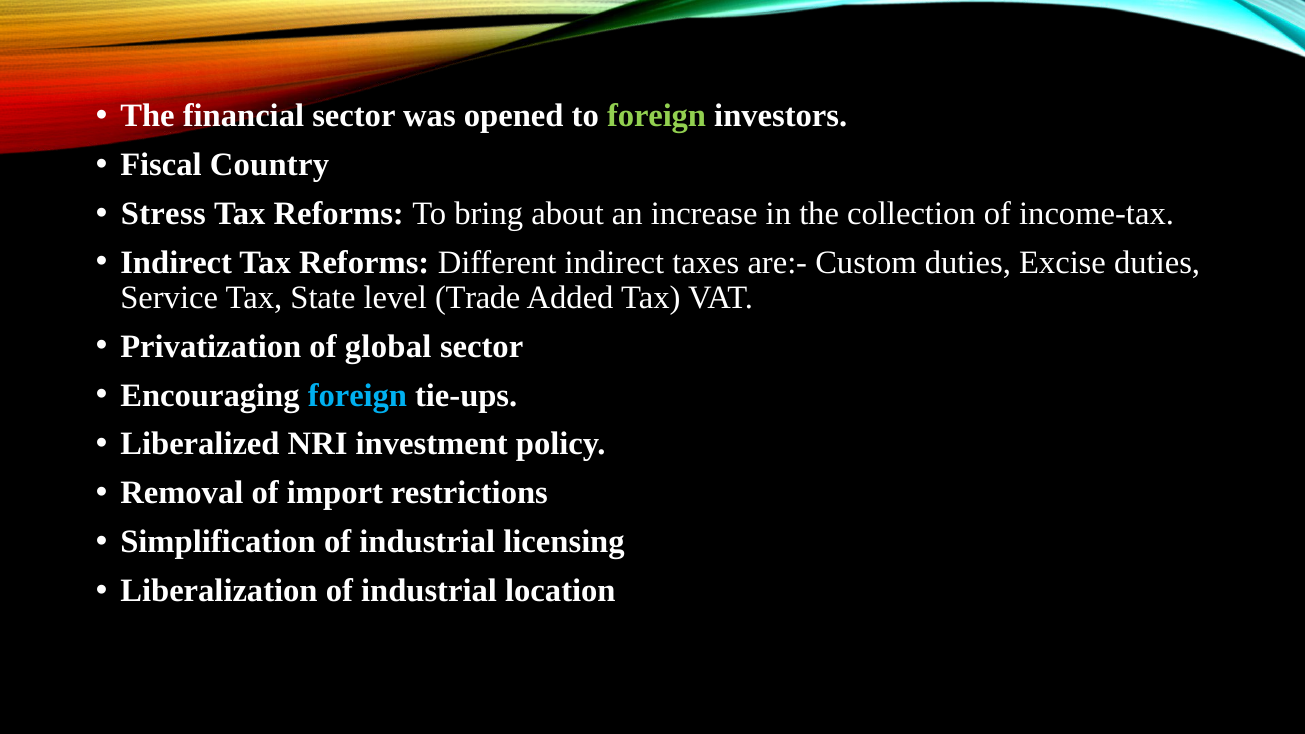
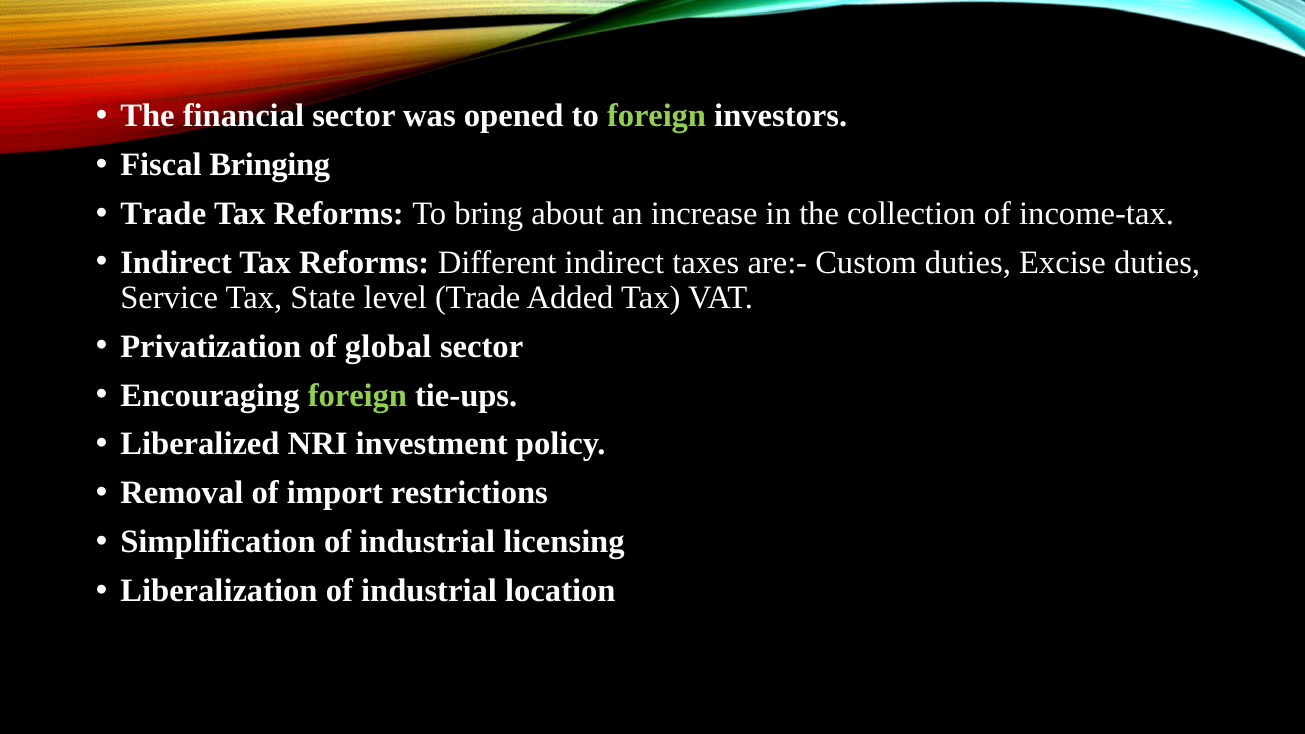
Country: Country -> Bringing (270, 165)
Stress: Stress -> Trade (163, 214)
foreign colour: light blue -> light green (357, 395)
